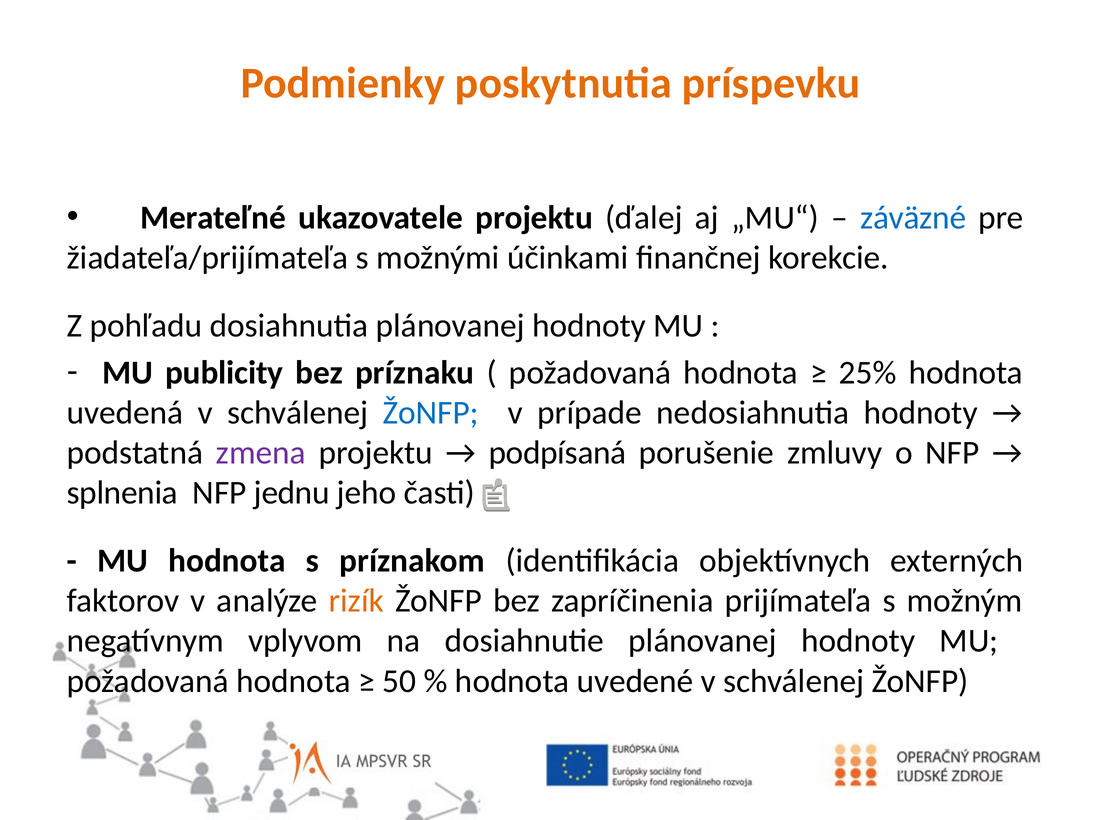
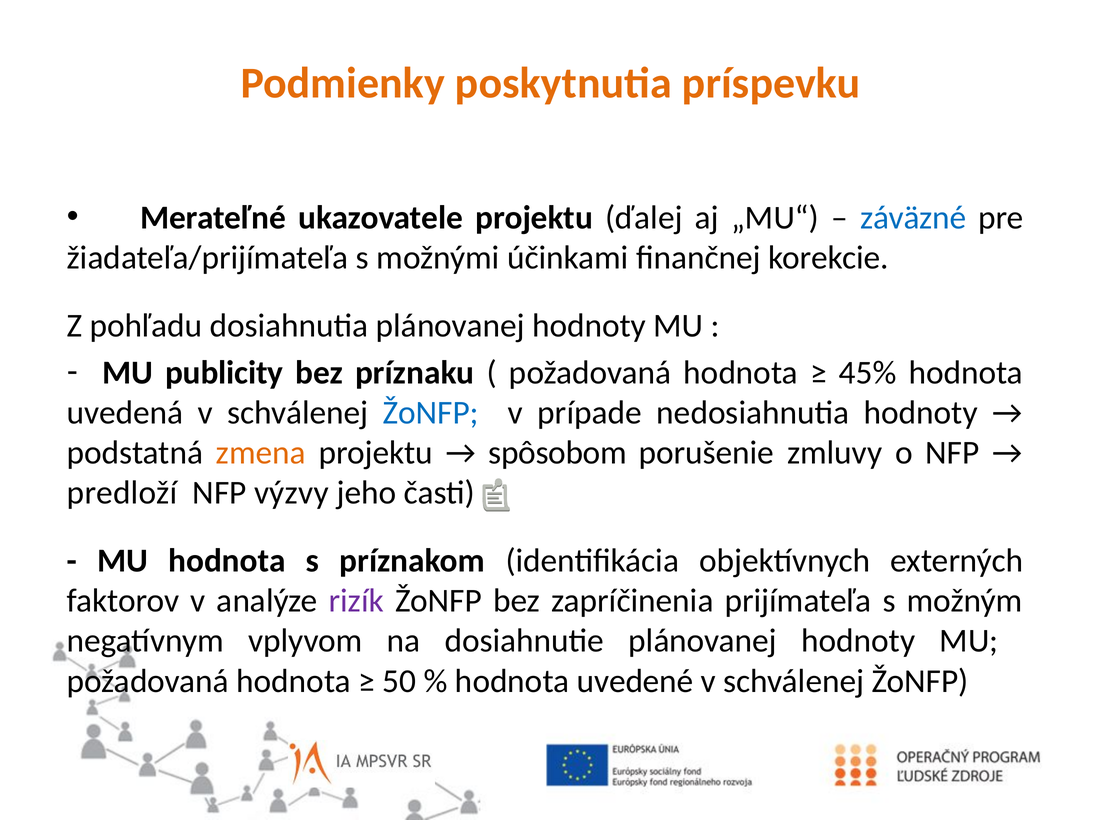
25%: 25% -> 45% (868, 372)
zmena colour: purple -> orange (261, 453)
podpísaná: podpísaná -> spôsobom (558, 453)
splnenia: splnenia -> predloží (122, 493)
jednu: jednu -> výzvy (291, 493)
rizík colour: orange -> purple (356, 601)
